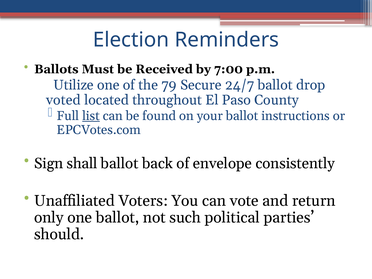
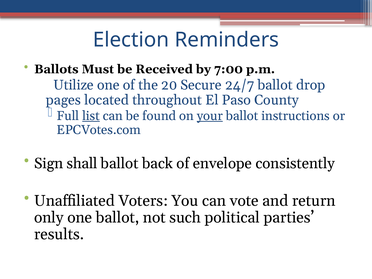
79: 79 -> 20 (169, 85)
voted: voted -> pages (63, 100)
your underline: none -> present (210, 116)
should: should -> results (59, 234)
